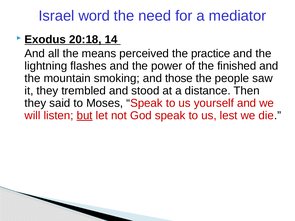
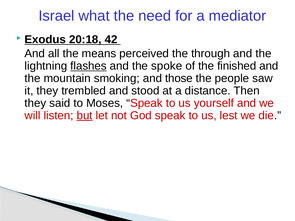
word: word -> what (94, 16)
14: 14 -> 42 (111, 40)
practice: practice -> through (211, 54)
flashes underline: none -> present (88, 66)
power: power -> spoke (167, 66)
